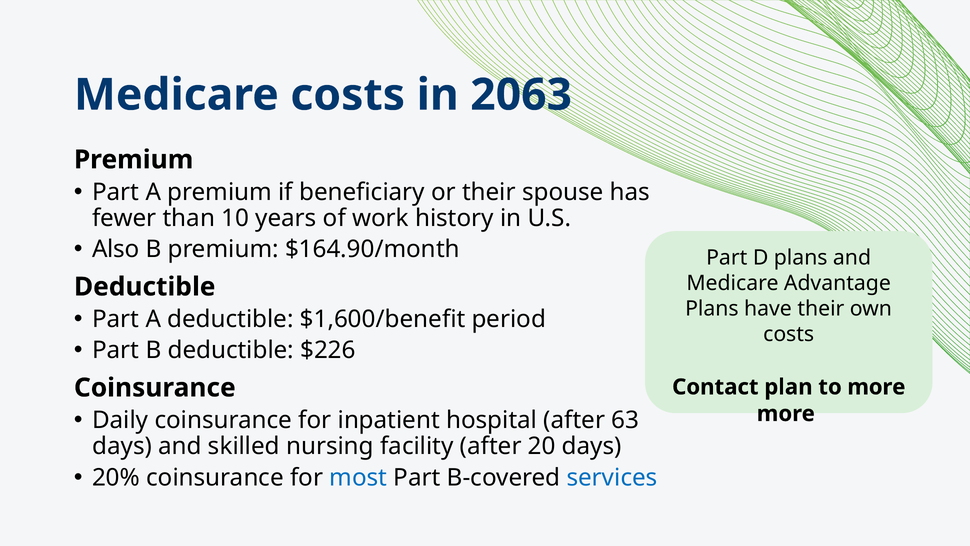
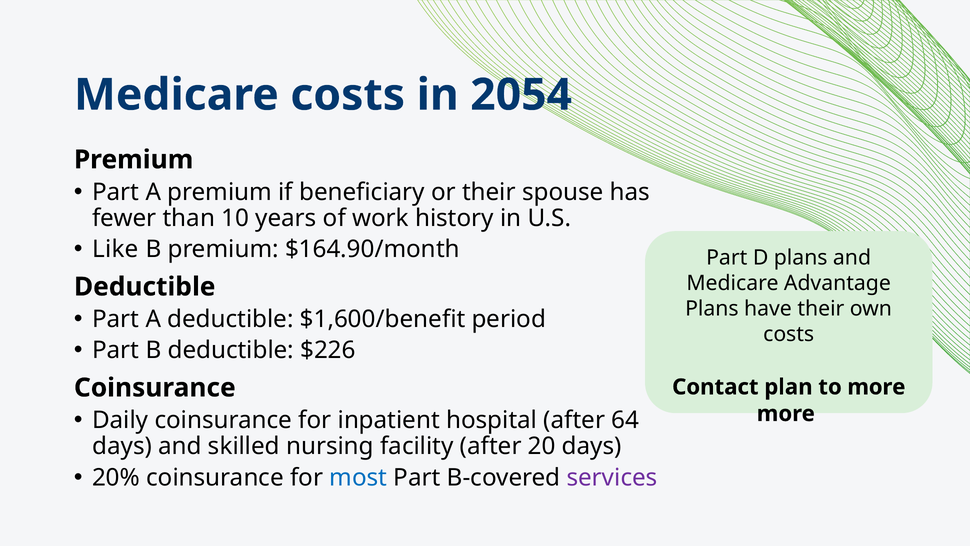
2063: 2063 -> 2054 (521, 95)
Also: Also -> Like (116, 249)
63: 63 -> 64 (625, 420)
services colour: blue -> purple (612, 477)
